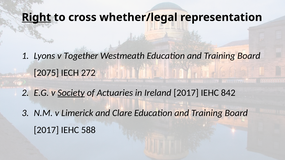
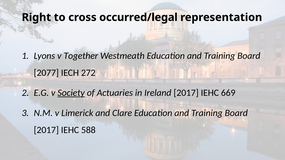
Right underline: present -> none (36, 17)
whether/legal: whether/legal -> occurred/legal (138, 17)
2075: 2075 -> 2077 (46, 73)
842: 842 -> 669 (228, 93)
